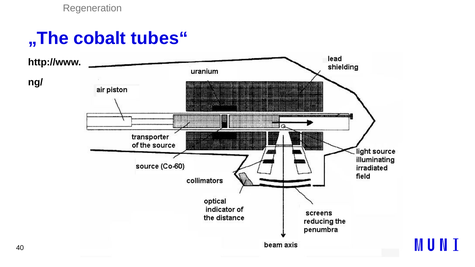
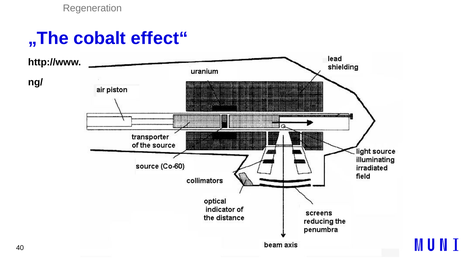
tubes“: tubes“ -> effect“ (159, 38)
